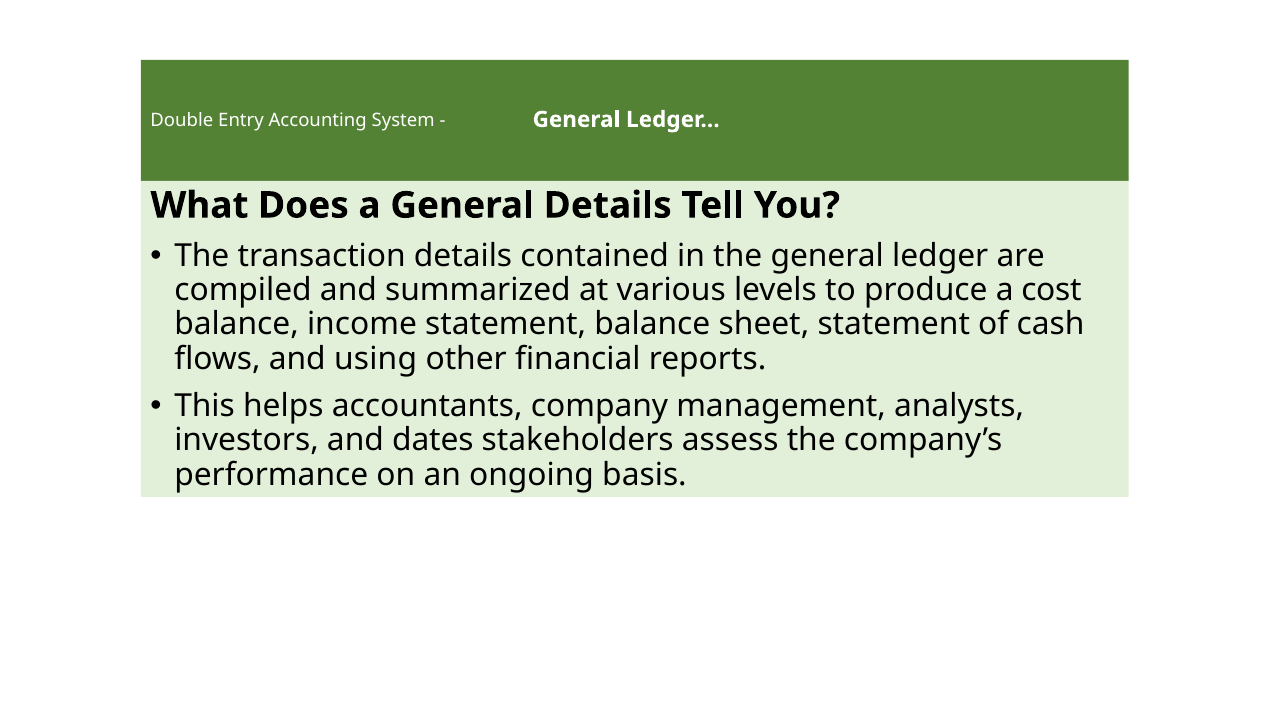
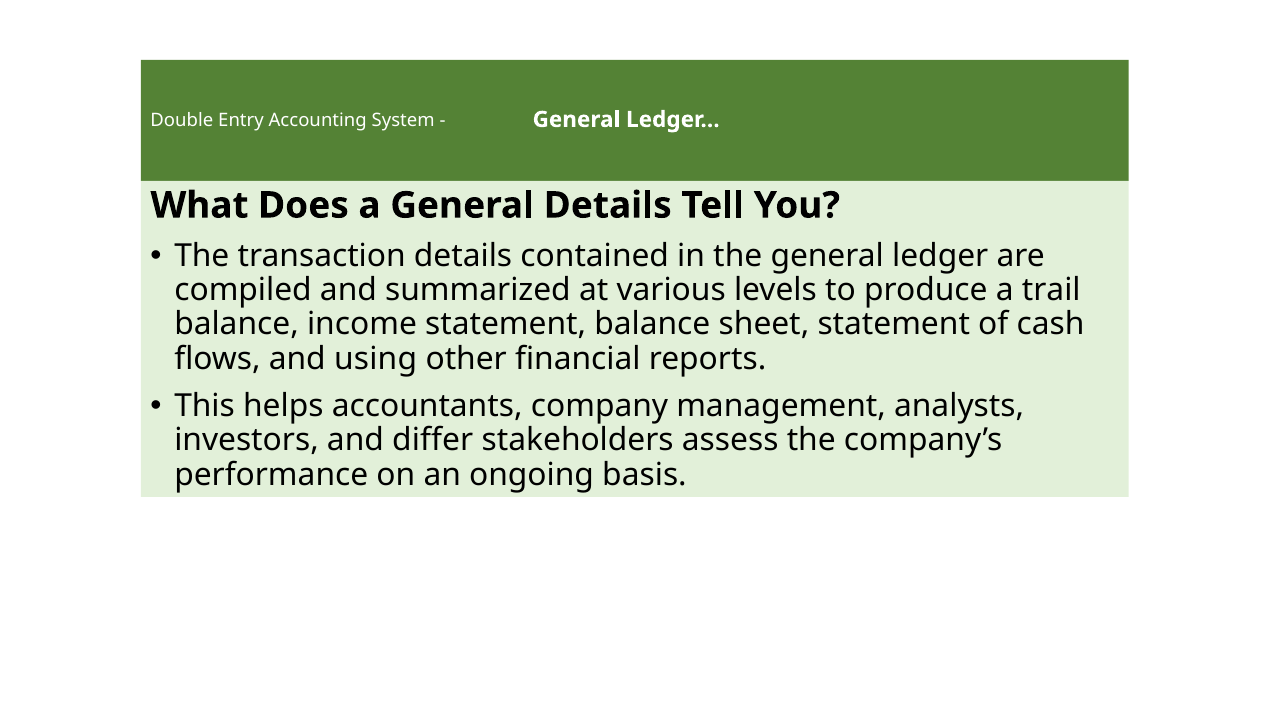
cost: cost -> trail (1051, 290)
dates: dates -> differ (433, 441)
